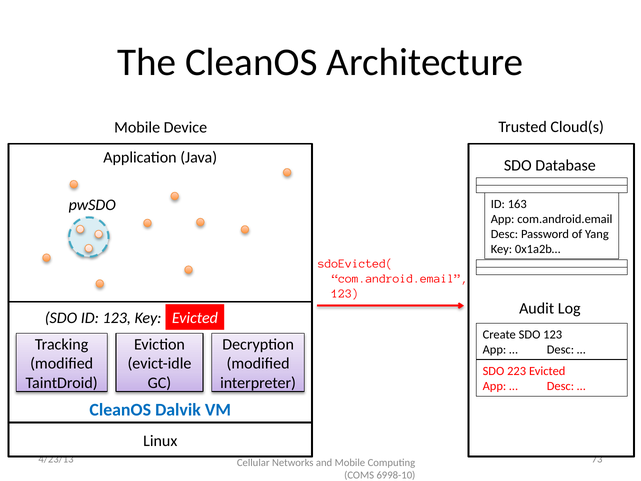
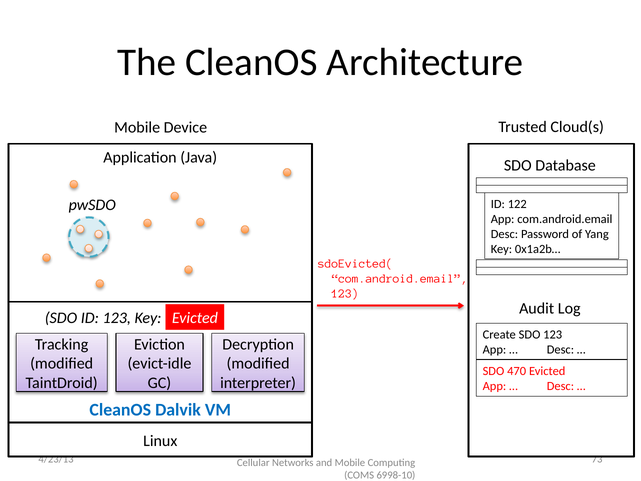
163: 163 -> 122 (517, 204)
223: 223 -> 470 (517, 371)
